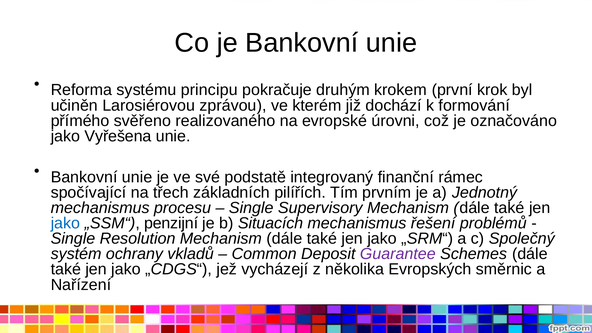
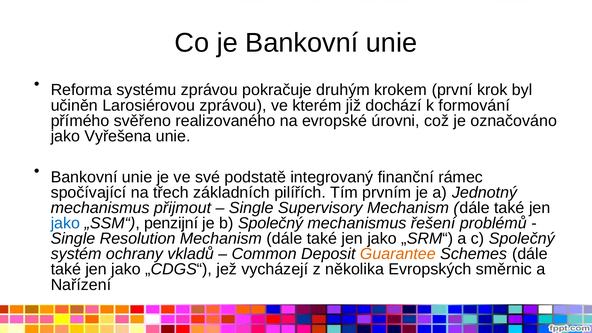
systému principu: principu -> zprávou (209, 90)
procesu: procesu -> přijmout (183, 208)
b Situacích: Situacích -> Společný (271, 223)
Guarantee colour: purple -> orange (398, 254)
